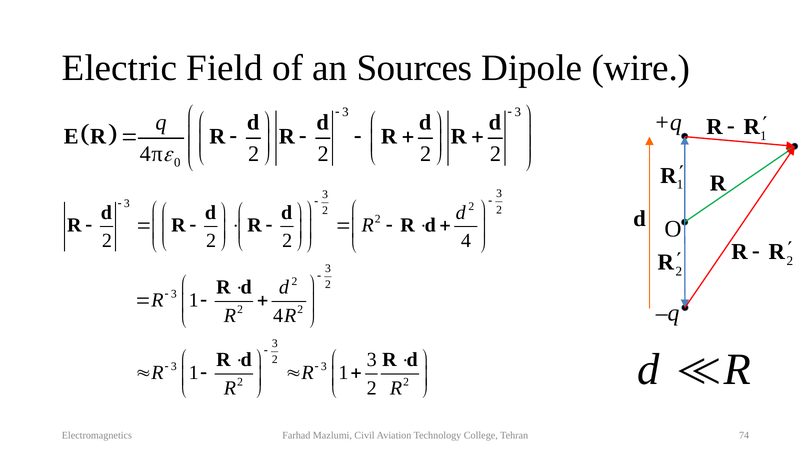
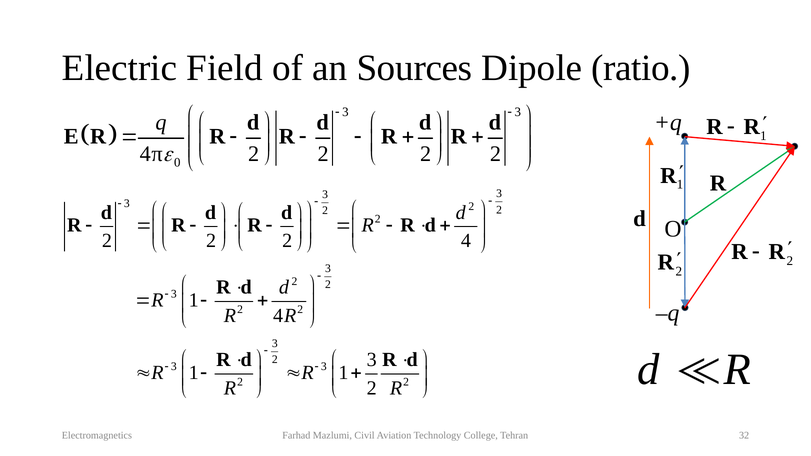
wire: wire -> ratio (641, 68)
74: 74 -> 32 (744, 436)
